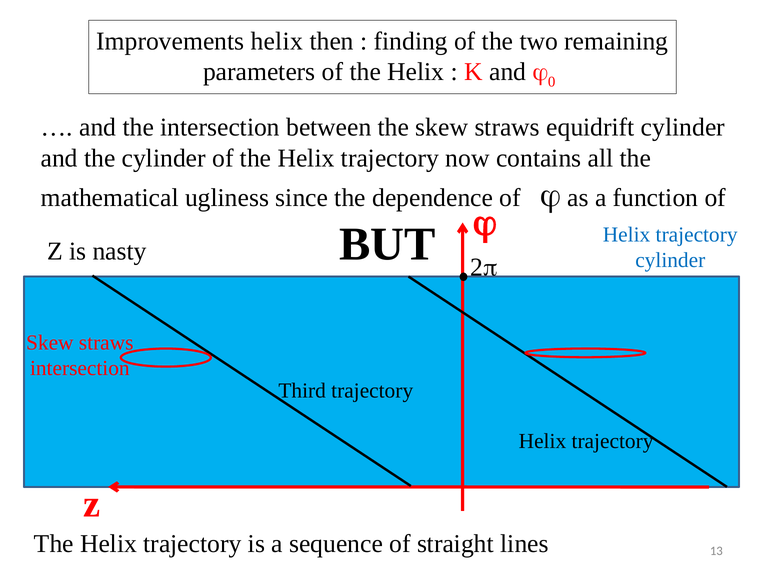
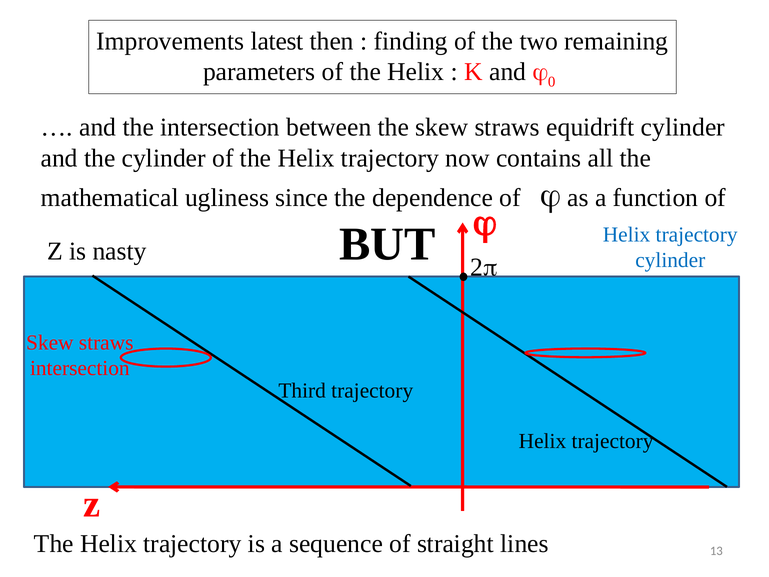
Improvements helix: helix -> latest (277, 41)
